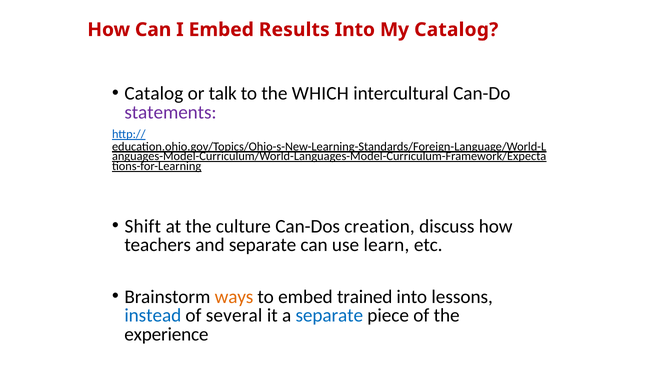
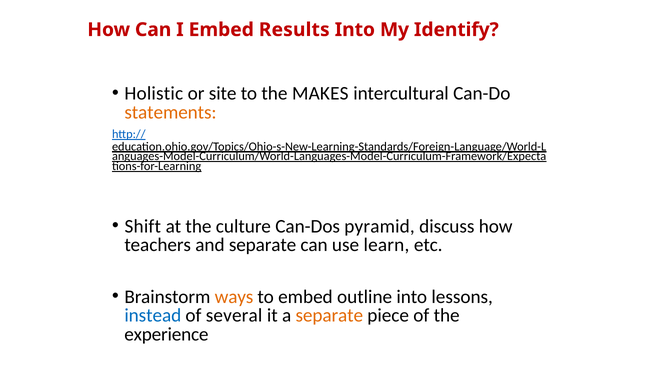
My Catalog: Catalog -> Identify (456, 30)
Catalog: Catalog -> Holistic (154, 93)
talk: talk -> site (223, 93)
WHICH: WHICH -> MAKES (320, 93)
statements colour: purple -> orange (170, 112)
creation: creation -> pyramid (380, 226)
trained: trained -> outline (365, 297)
separate colour: blue -> orange (329, 315)
